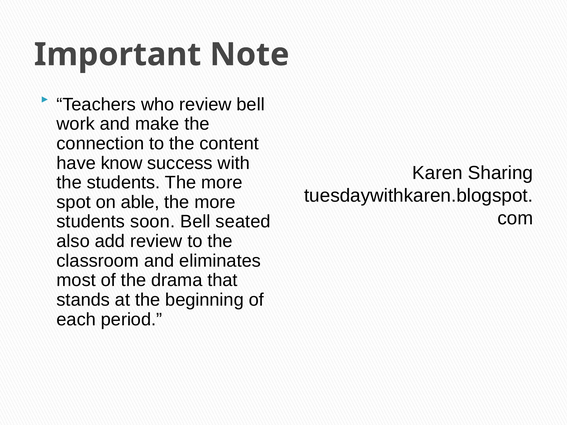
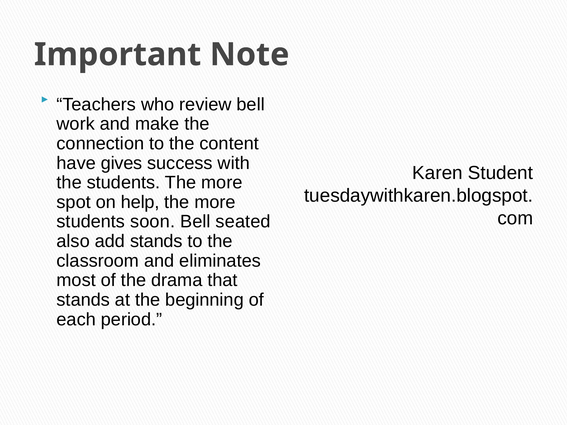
know: know -> gives (122, 163)
Sharing: Sharing -> Student (500, 173)
able: able -> help (140, 202)
add review: review -> stands (156, 241)
